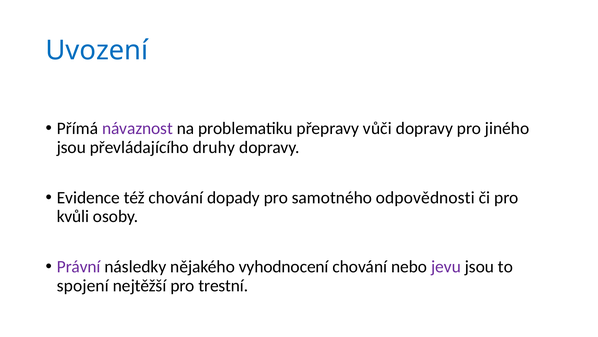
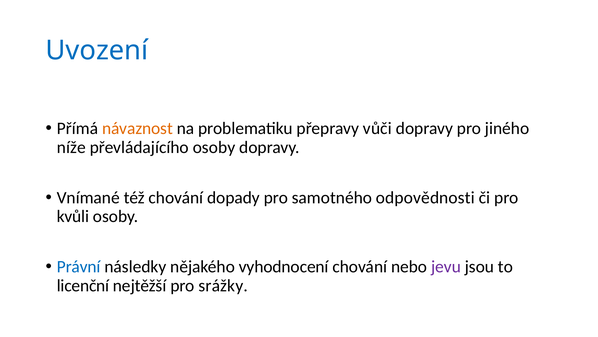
návaznost colour: purple -> orange (137, 128)
jsou: jsou -> níže (71, 147)
převládajícího druhy: druhy -> osoby (214, 147)
Evidence: Evidence -> Vnímané (88, 197)
Právní colour: purple -> blue (79, 266)
spojení: spojení -> licenční (83, 285)
trestní: trestní -> srážky (223, 285)
